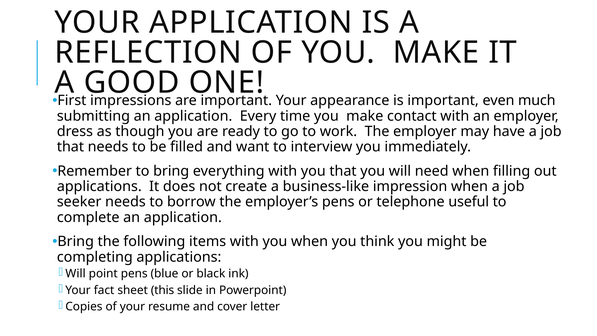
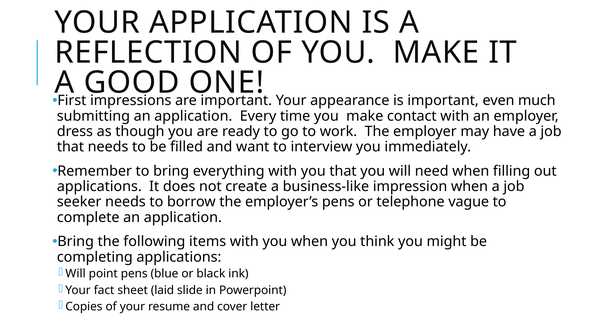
useful: useful -> vague (469, 202)
this: this -> laid (163, 290)
